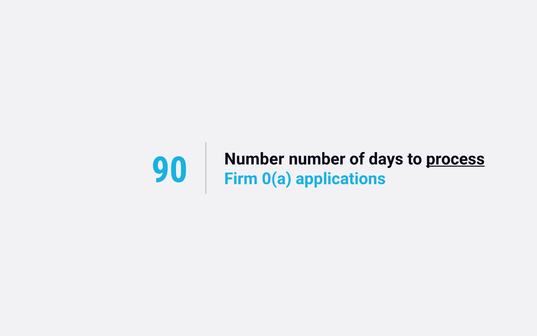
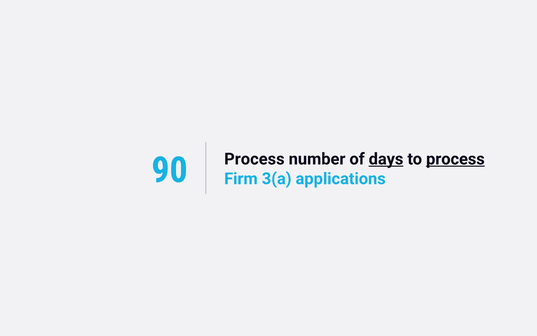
Number: Number -> Process (254, 159)
days underline: none -> present (386, 159)
0(a: 0(a -> 3(a (277, 179)
